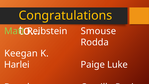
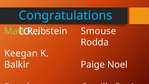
Congratulations colour: yellow -> light blue (65, 16)
Harlei: Harlei -> Balkir (17, 65)
Luke: Luke -> Noel (117, 65)
